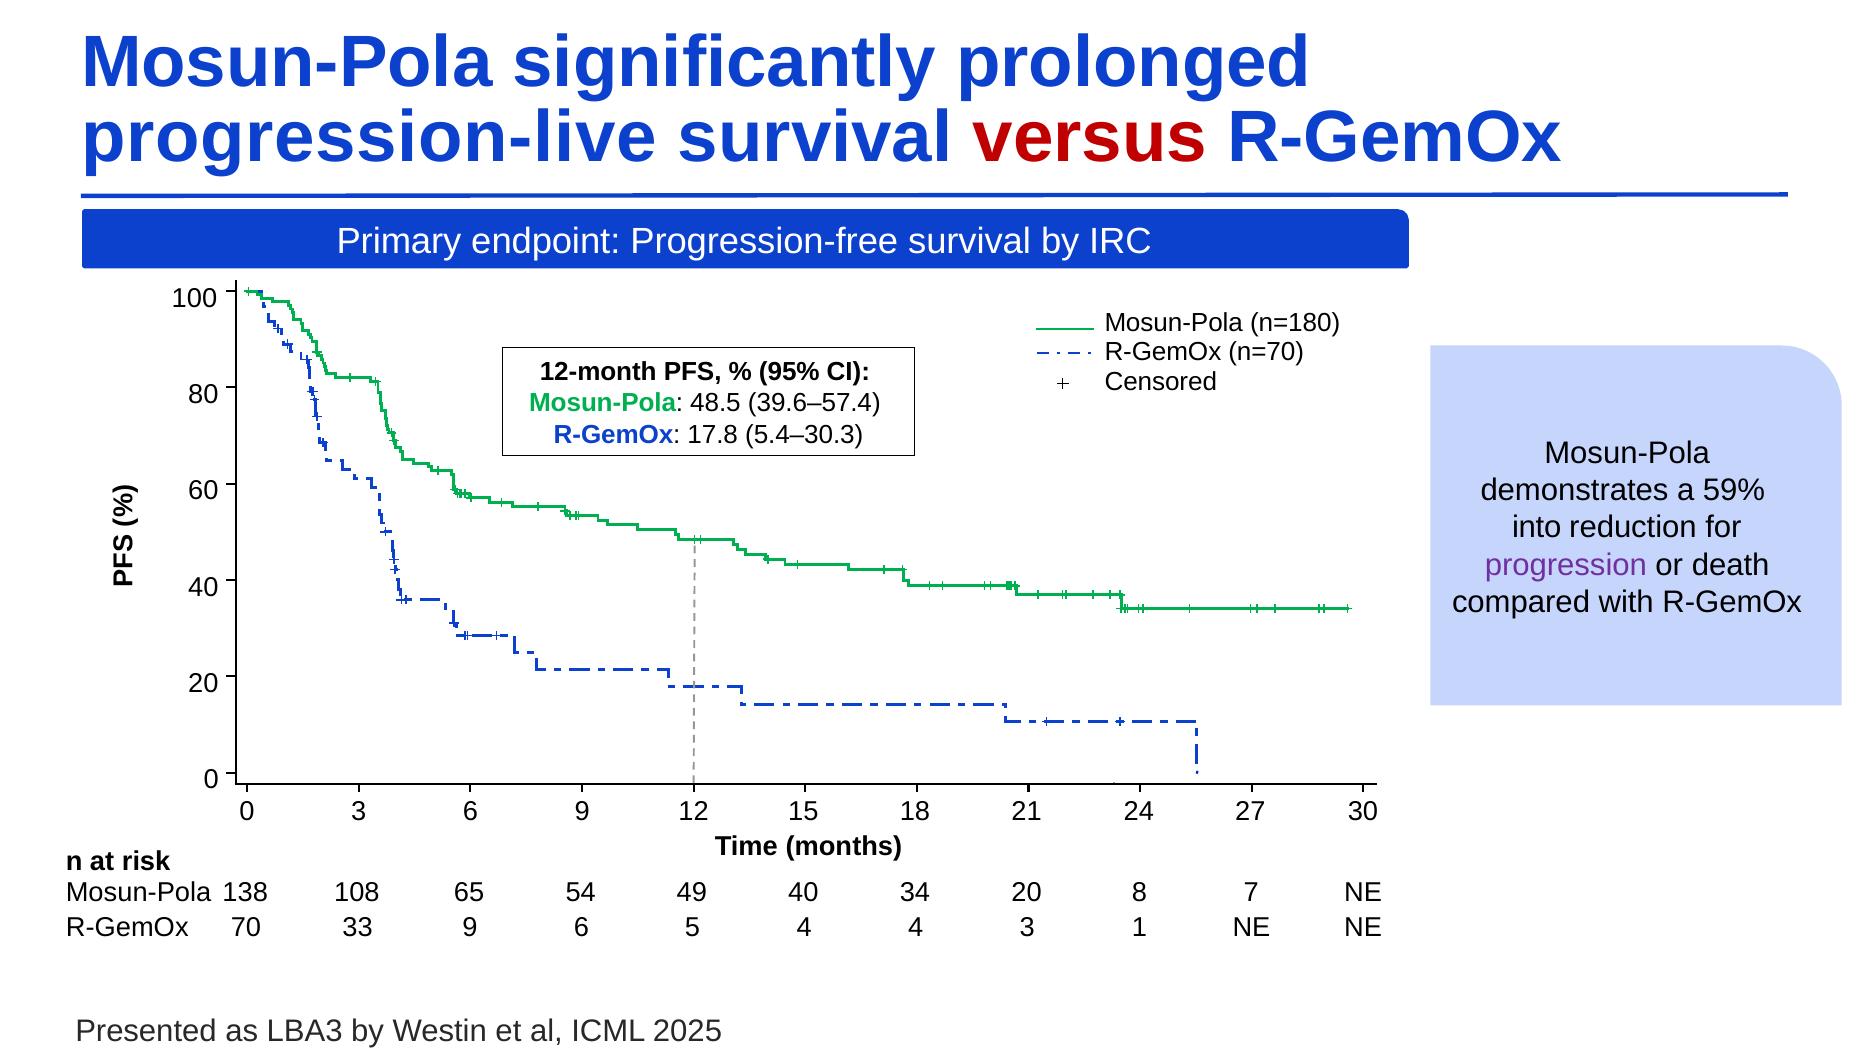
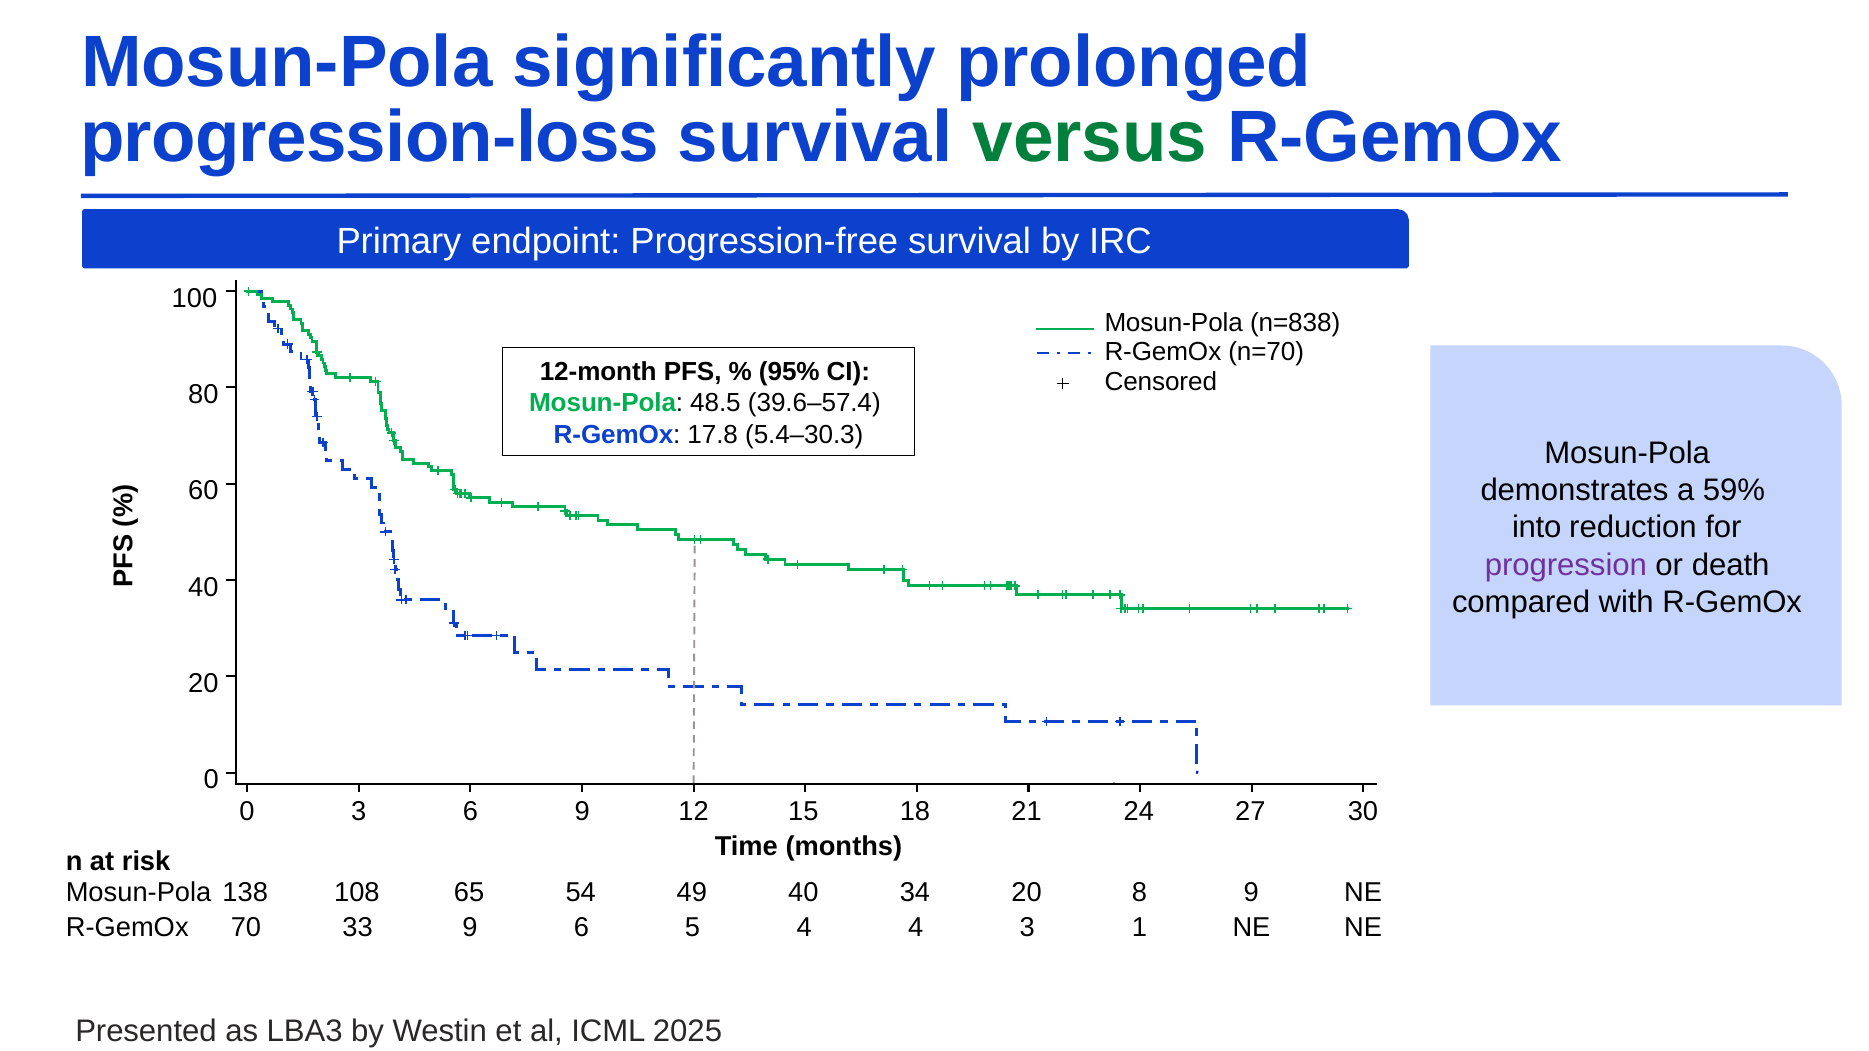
progression-live: progression-live -> progression-loss (370, 138)
versus colour: red -> green (1090, 138)
n=180: n=180 -> n=838 (1295, 323)
8 7: 7 -> 9 (1251, 893)
